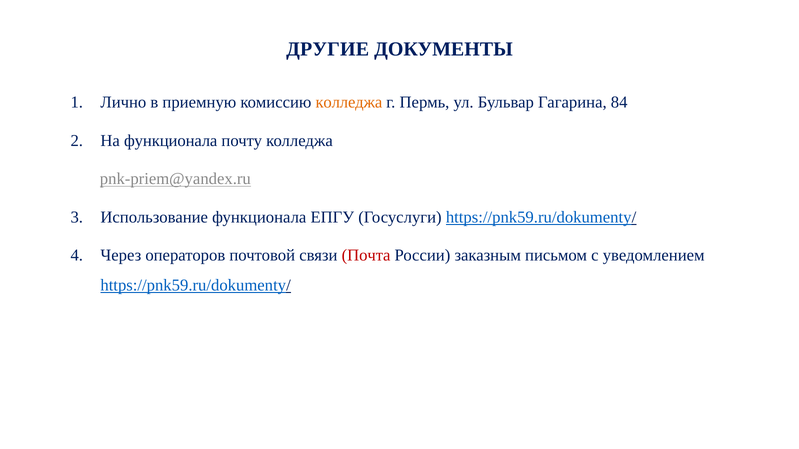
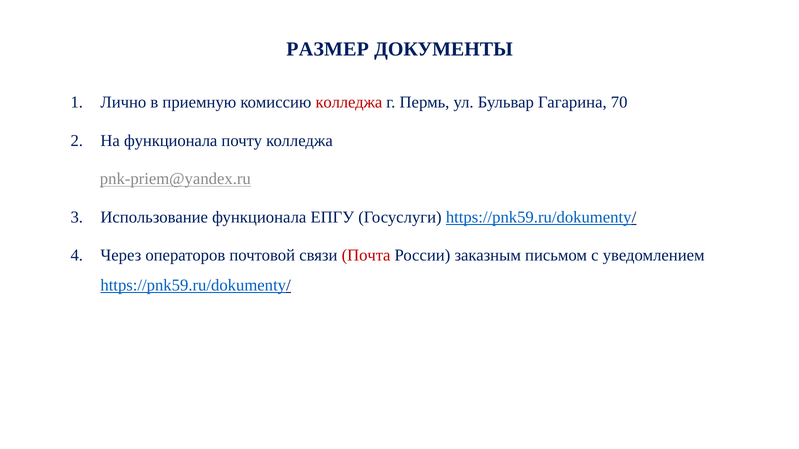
ДРУГИЕ: ДРУГИЕ -> РАЗМЕР (328, 49)
колледжа colour: orange -> red (349, 103)
84: 84 -> 70 (619, 103)
